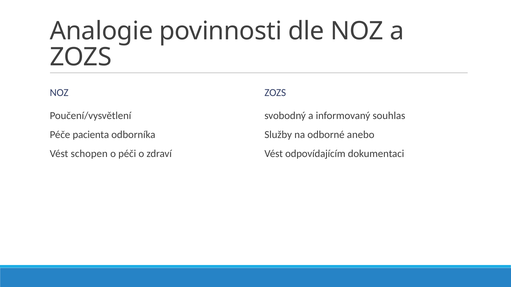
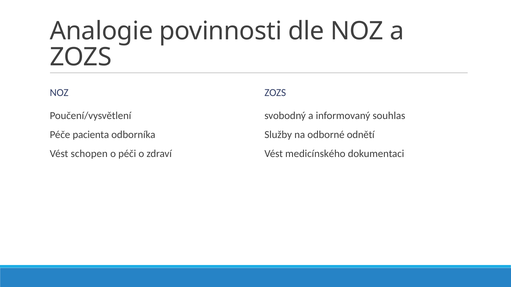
anebo: anebo -> odnětí (361, 135)
odpovídajícím: odpovídajícím -> medicínského (315, 154)
